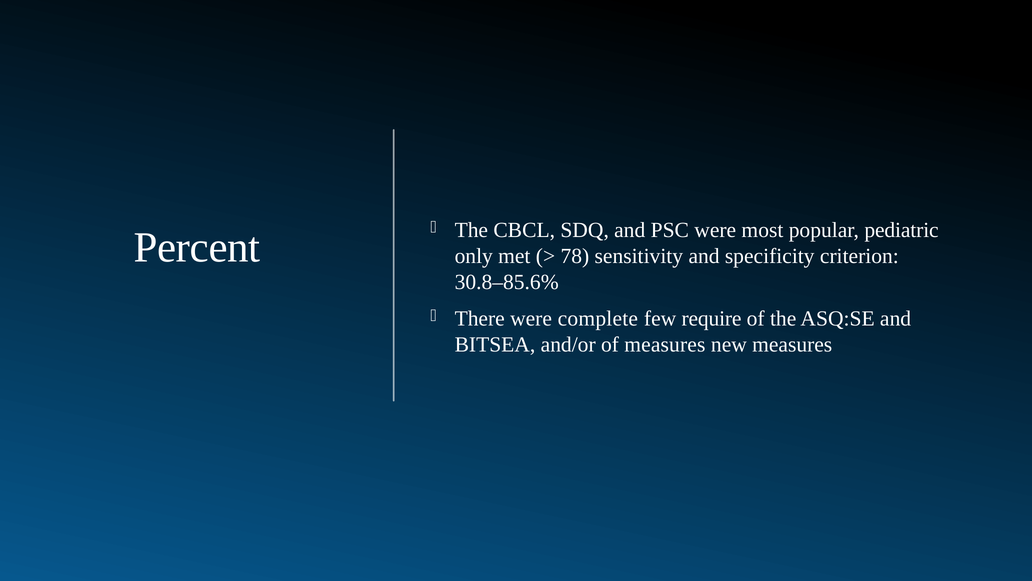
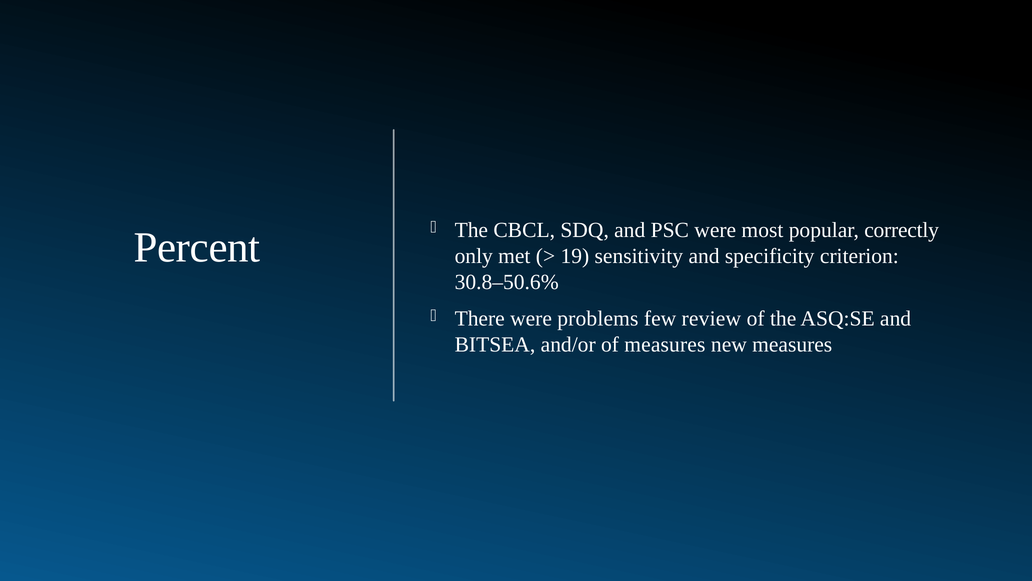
pediatric: pediatric -> correctly (902, 230)
78: 78 -> 19 (575, 256)
30.8–85.6%: 30.8–85.6% -> 30.8–50.6% (507, 282)
complete: complete -> problems (598, 318)
require: require -> review (711, 318)
